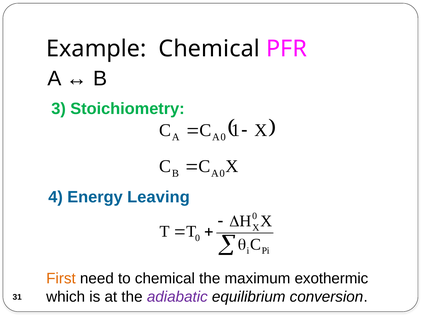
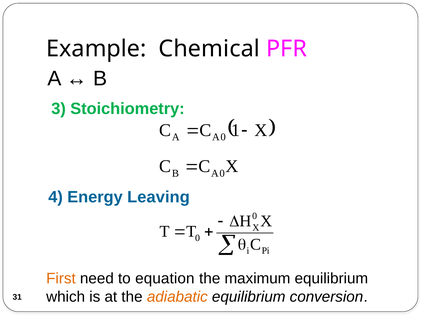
to chemical: chemical -> equation (165, 278)
maximum exothermic: exothermic -> equilibrium (331, 278)
adiabatic colour: purple -> orange (177, 296)
